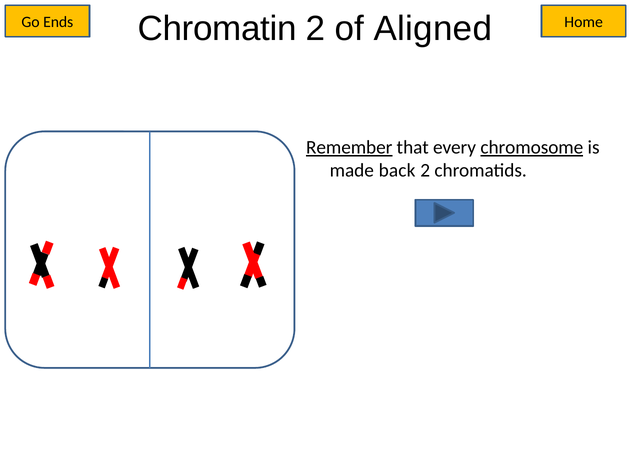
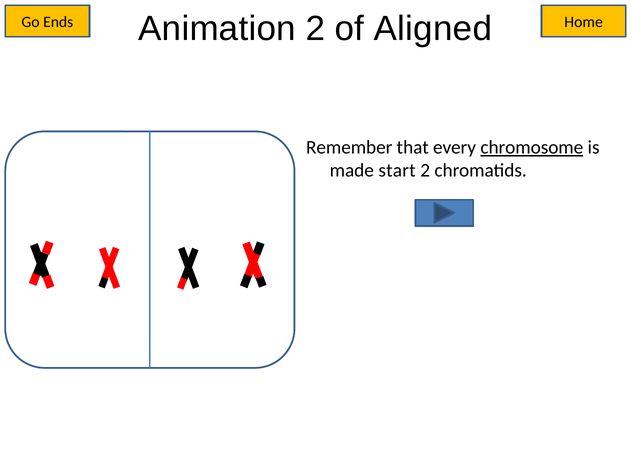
Chromatin: Chromatin -> Animation (217, 29)
Remember underline: present -> none (349, 148)
back: back -> start (397, 171)
